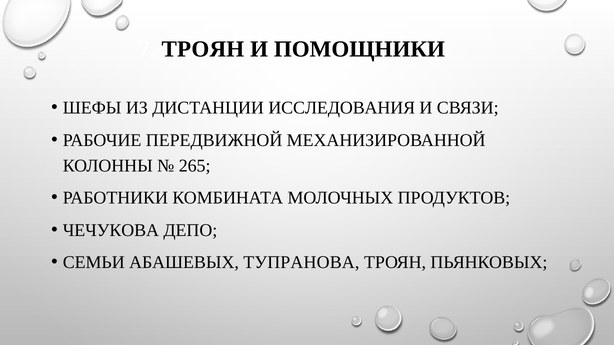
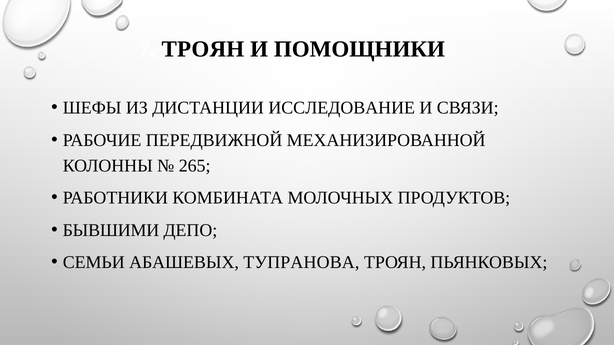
ИССЛЕДОВАНИЯ: ИССЛЕДОВАНИЯ -> ИССЛЕДОВАНИЕ (342, 108)
ЧЕЧУКОВА: ЧЕЧУКОВА -> БЫВШИМИ (111, 230)
